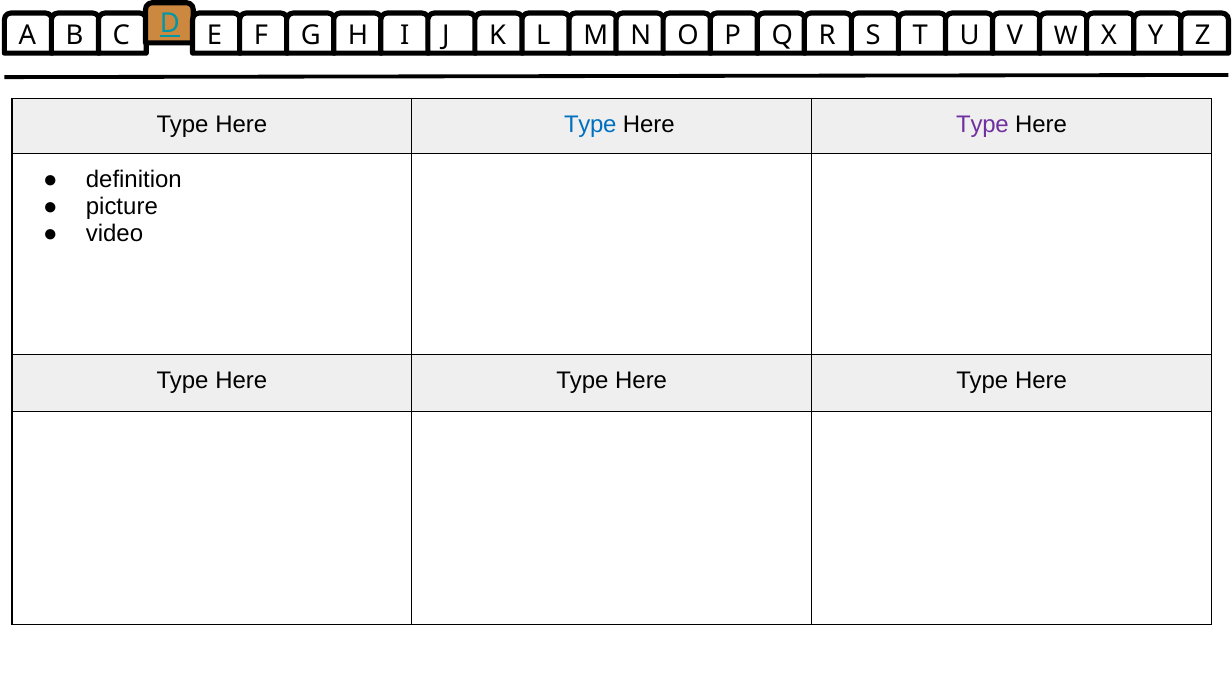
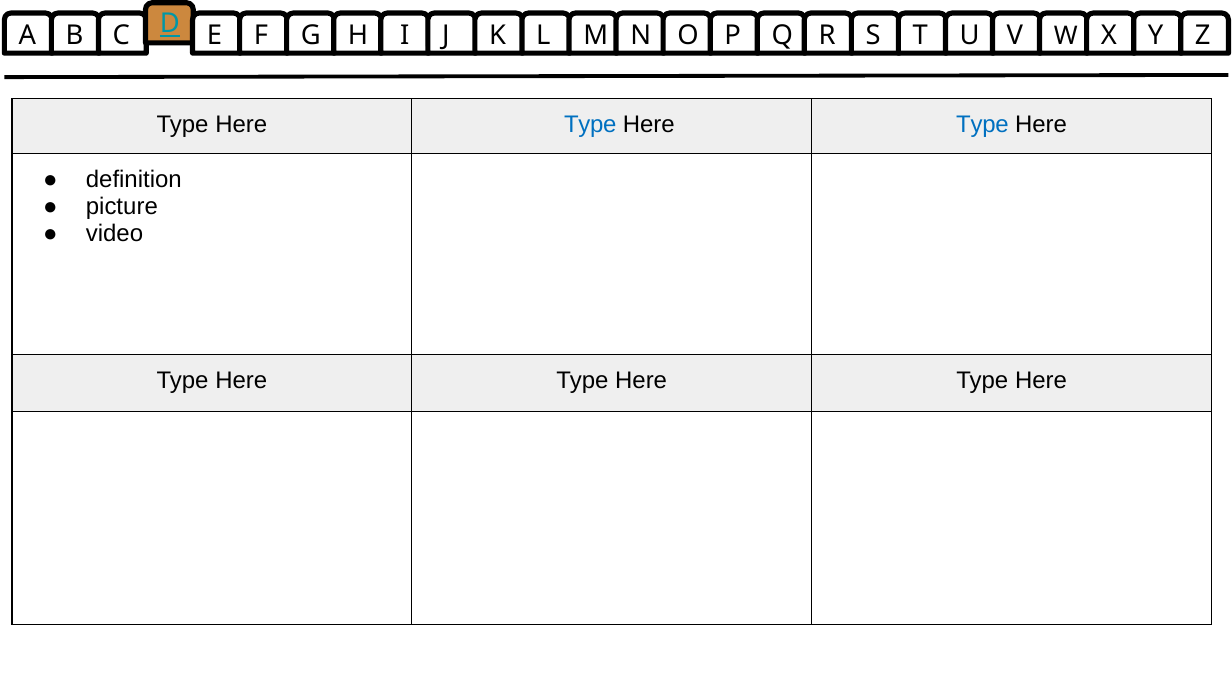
Type colour: purple -> blue (982, 125)
